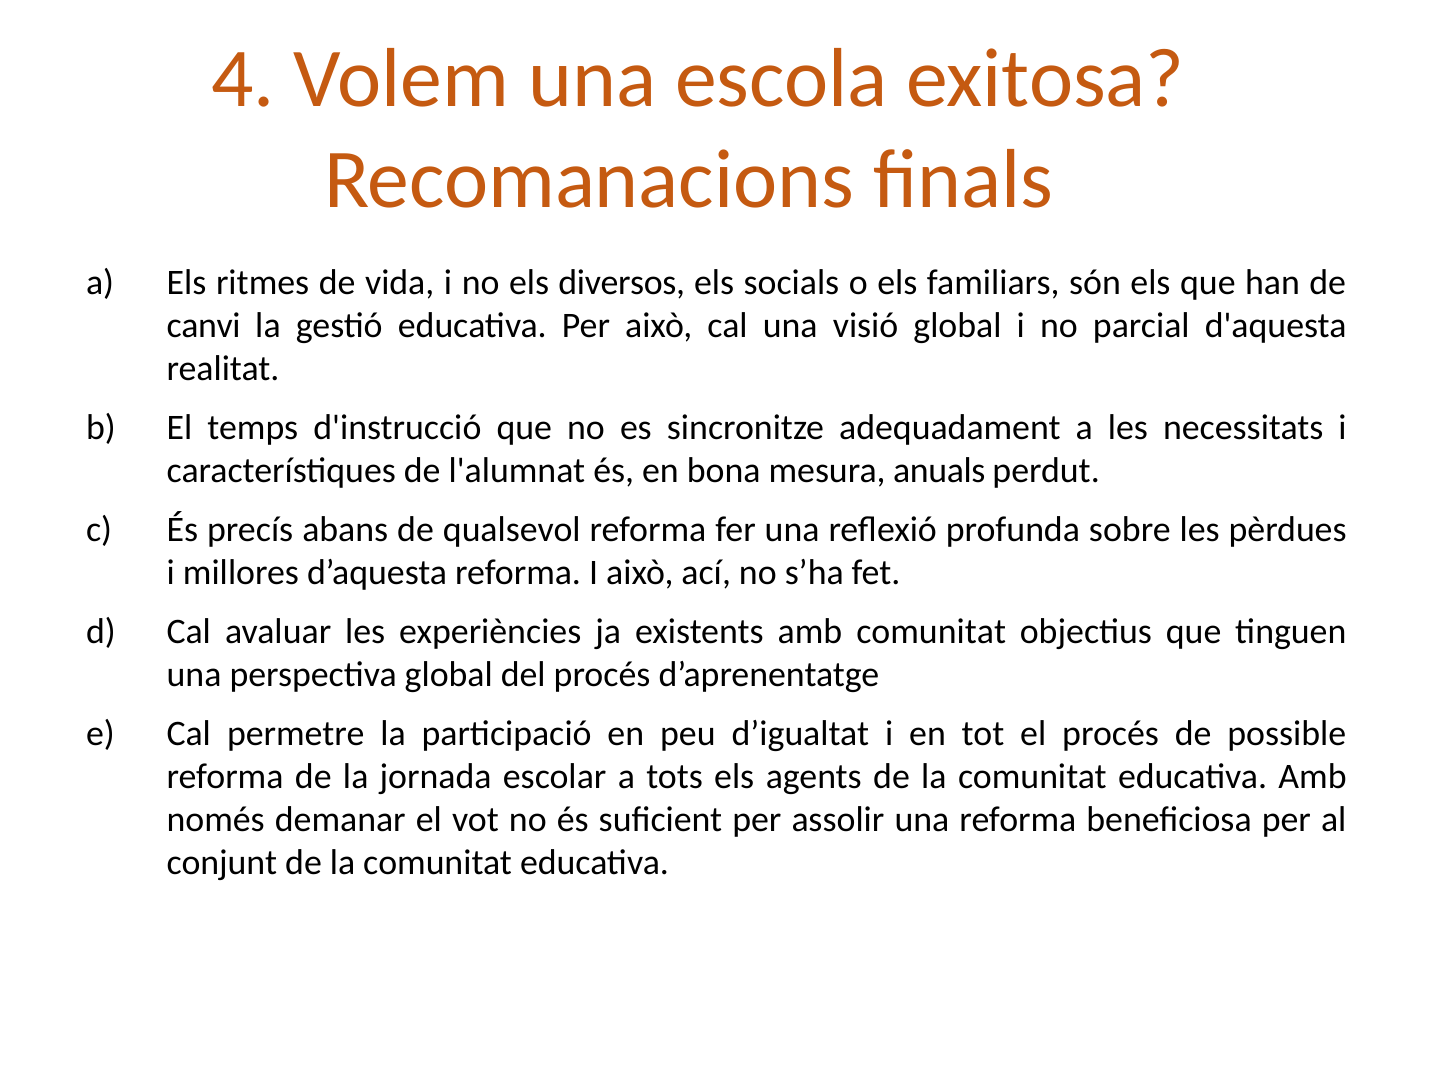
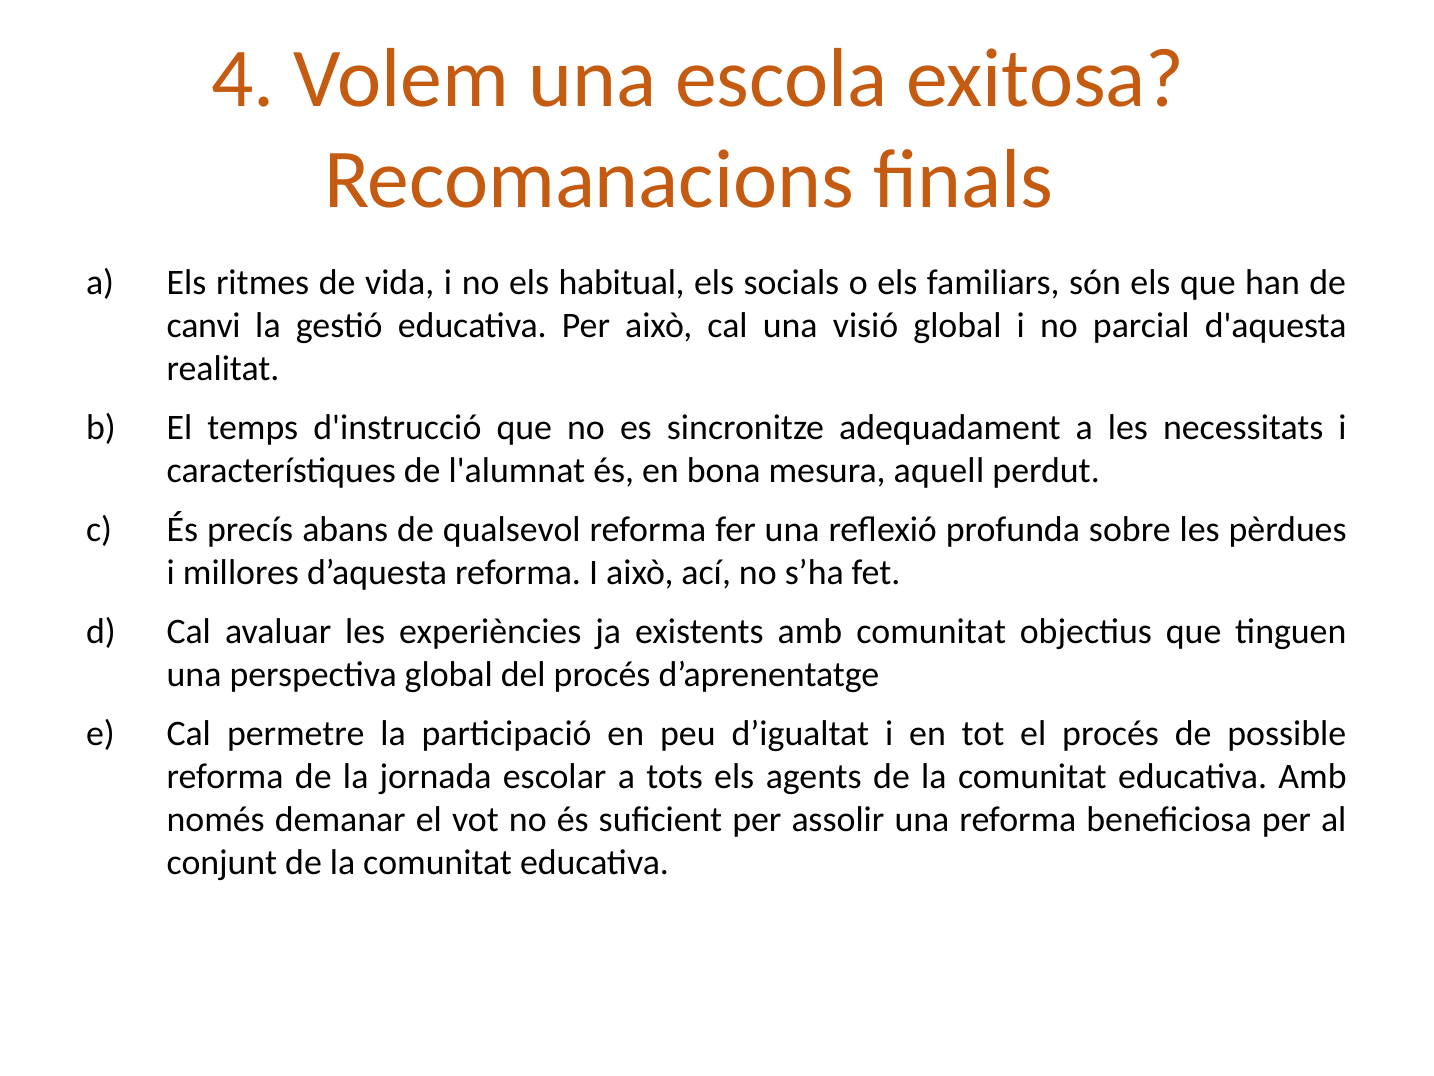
diversos: diversos -> habitual (622, 282)
anuals: anuals -> aquell (939, 470)
